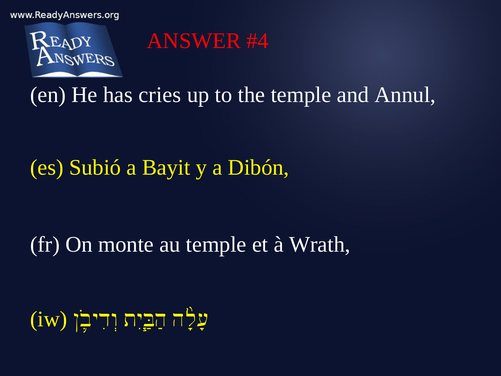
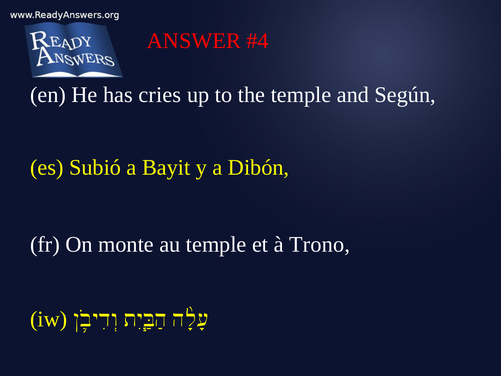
Annul: Annul -> Según (405, 95)
Wrath: Wrath -> Trono (320, 244)
